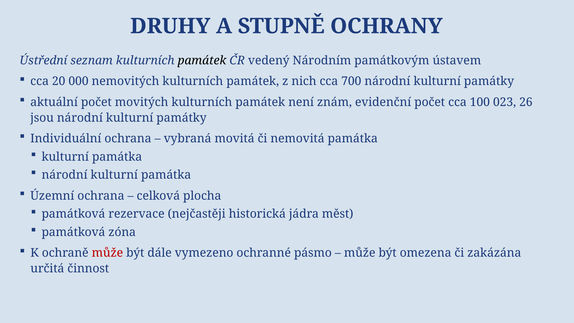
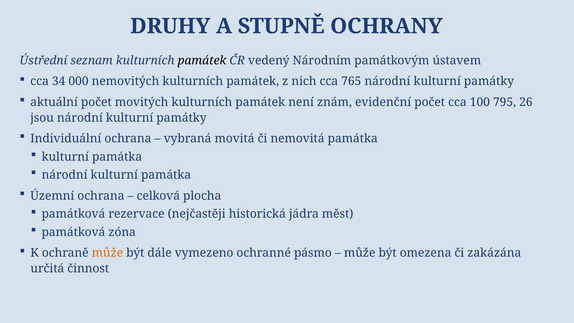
20: 20 -> 34 (59, 81)
700: 700 -> 765 (351, 81)
023: 023 -> 795 (505, 102)
může colour: red -> orange (107, 253)
